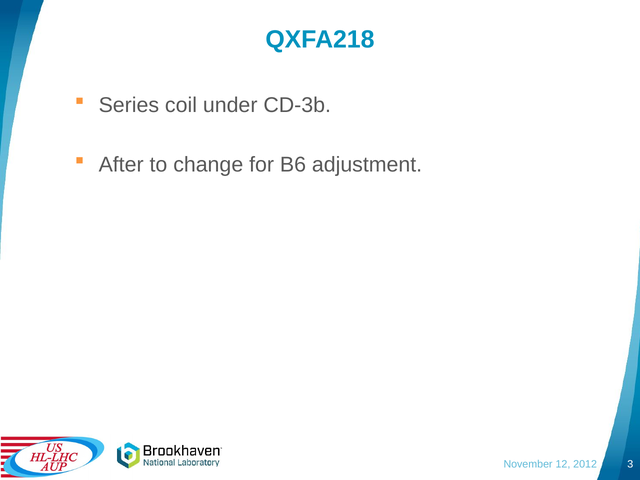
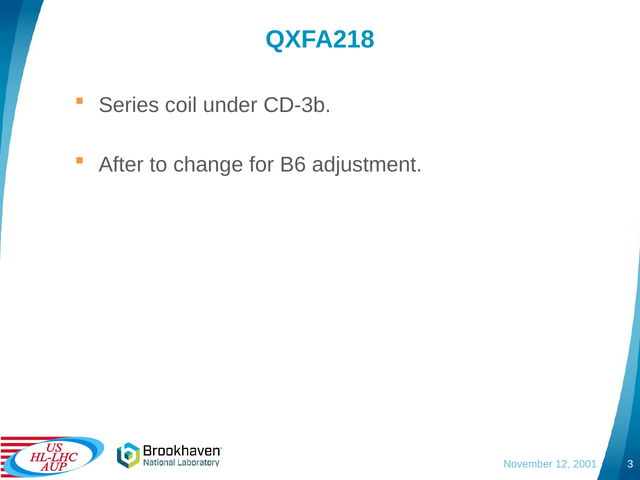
2012: 2012 -> 2001 (585, 464)
